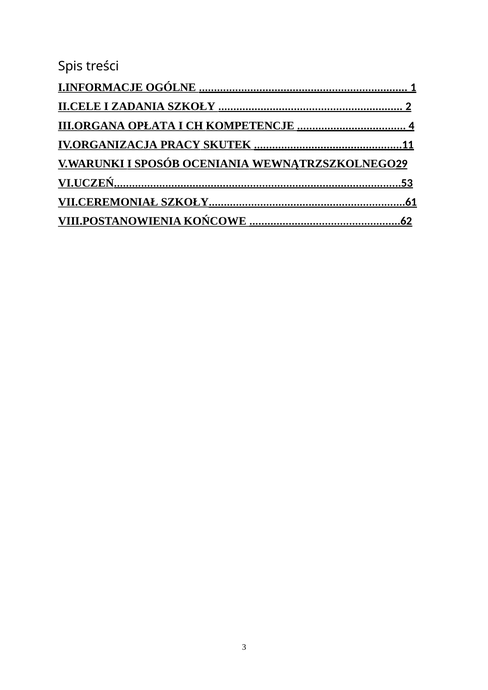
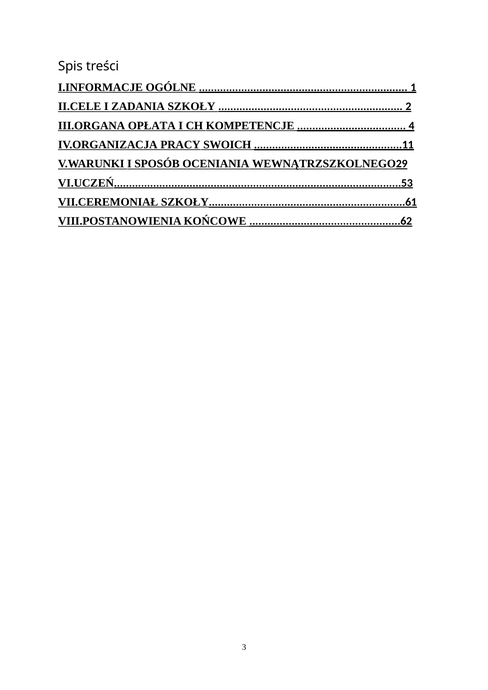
SKUTEK: SKUTEK -> SWOICH (227, 145)
